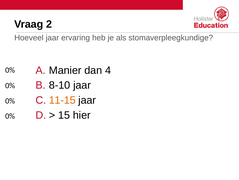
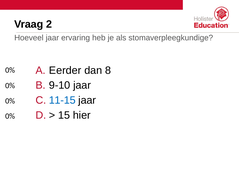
Manier: Manier -> Eerder (65, 70)
4: 4 -> 8 (108, 70)
8-10: 8-10 -> 9-10 (60, 85)
11-15 colour: orange -> blue (62, 100)
